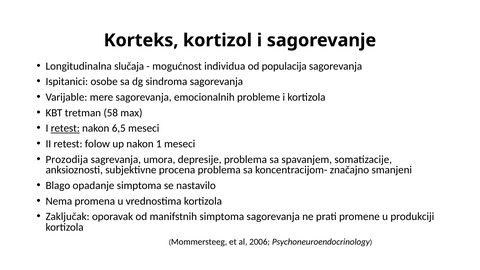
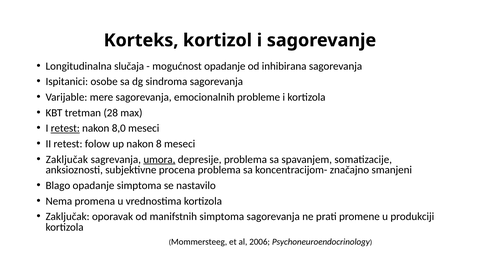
mogućnost individua: individua -> opadanje (225, 66)
populacija: populacija -> inhibirana (284, 66)
58: 58 -> 28 (111, 113)
6,5: 6,5 -> 8,0 (119, 128)
1: 1 -> 8 (159, 144)
Prozodija: Prozodija -> Zaključak (67, 159)
umora underline: none -> present (159, 159)
